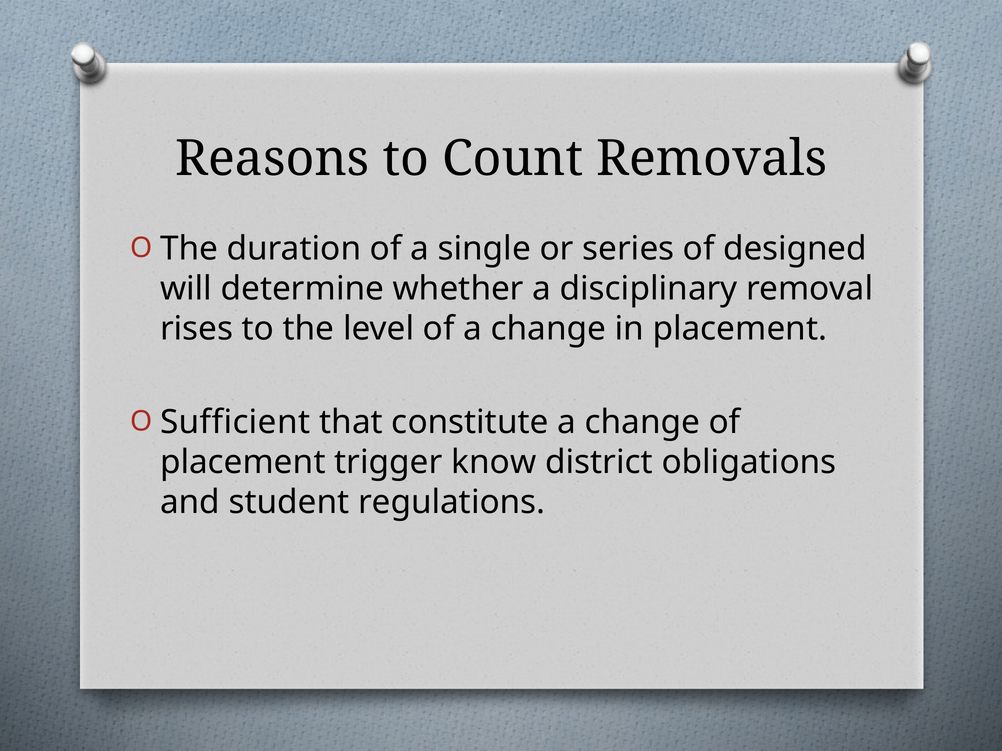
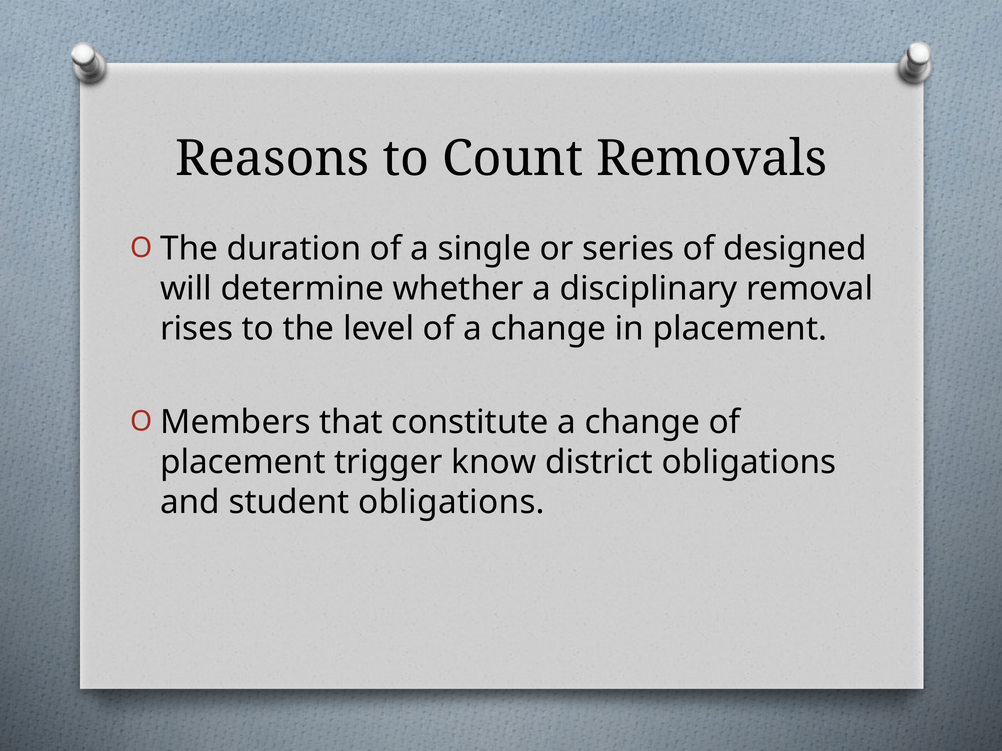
Sufficient: Sufficient -> Members (235, 422)
student regulations: regulations -> obligations (452, 503)
